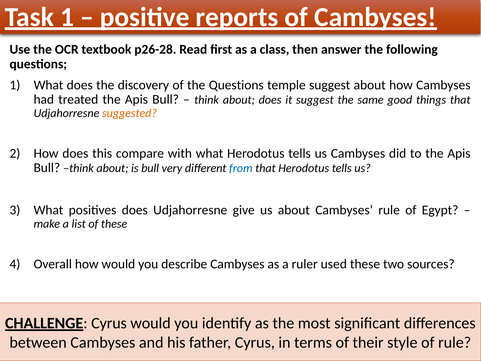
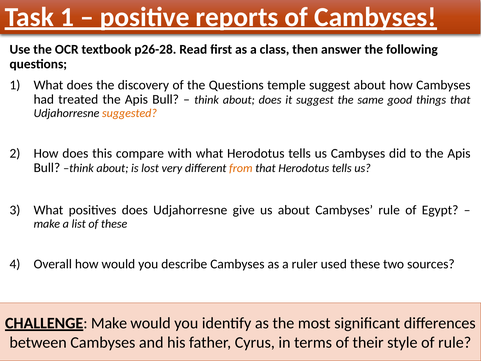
is bull: bull -> lost (150, 168)
from colour: blue -> orange (241, 168)
CHALLENGE Cyrus: Cyrus -> Make (109, 323)
